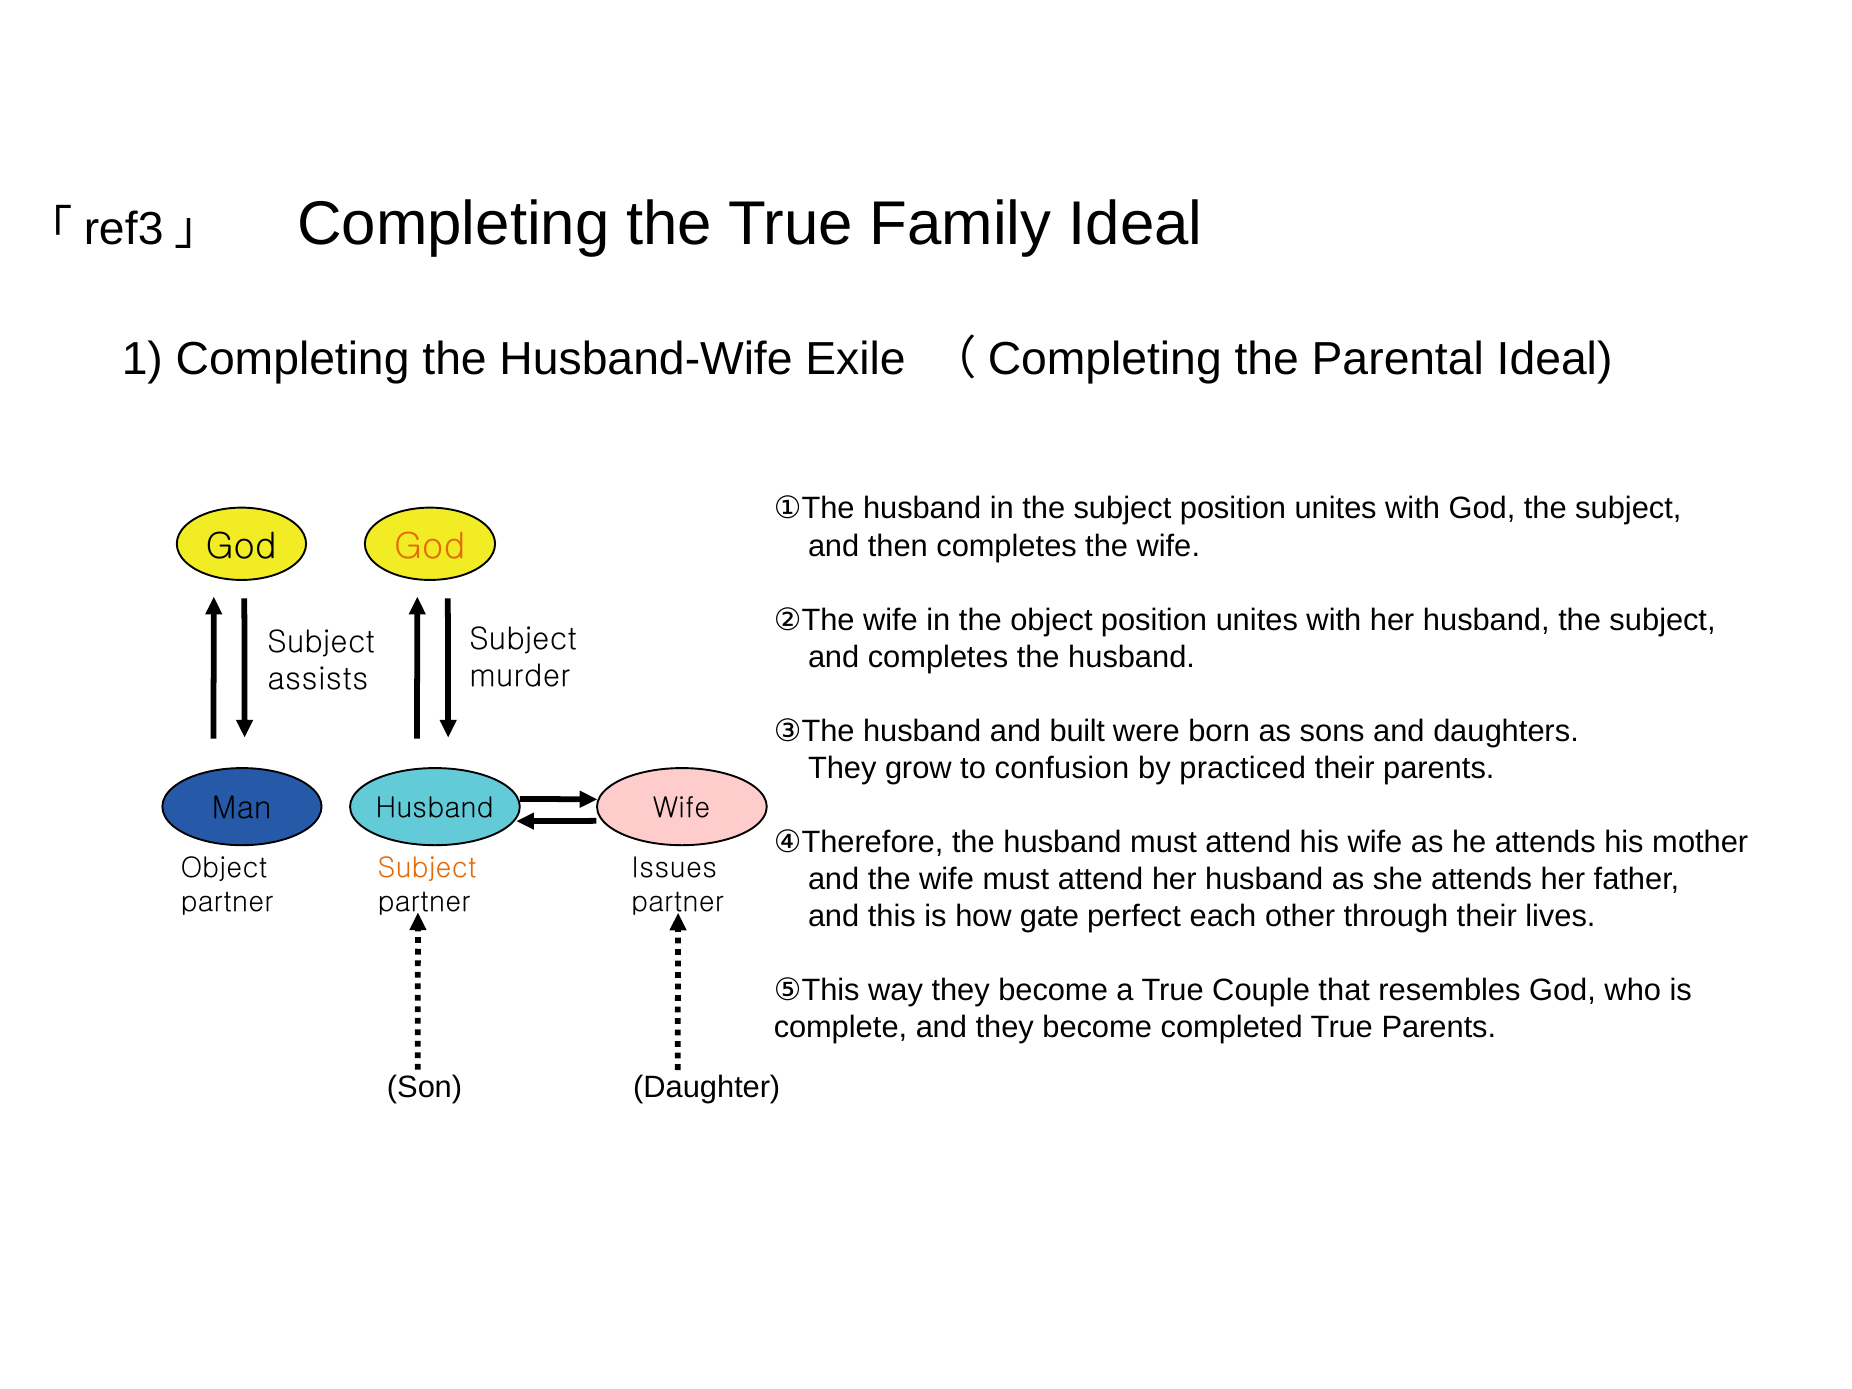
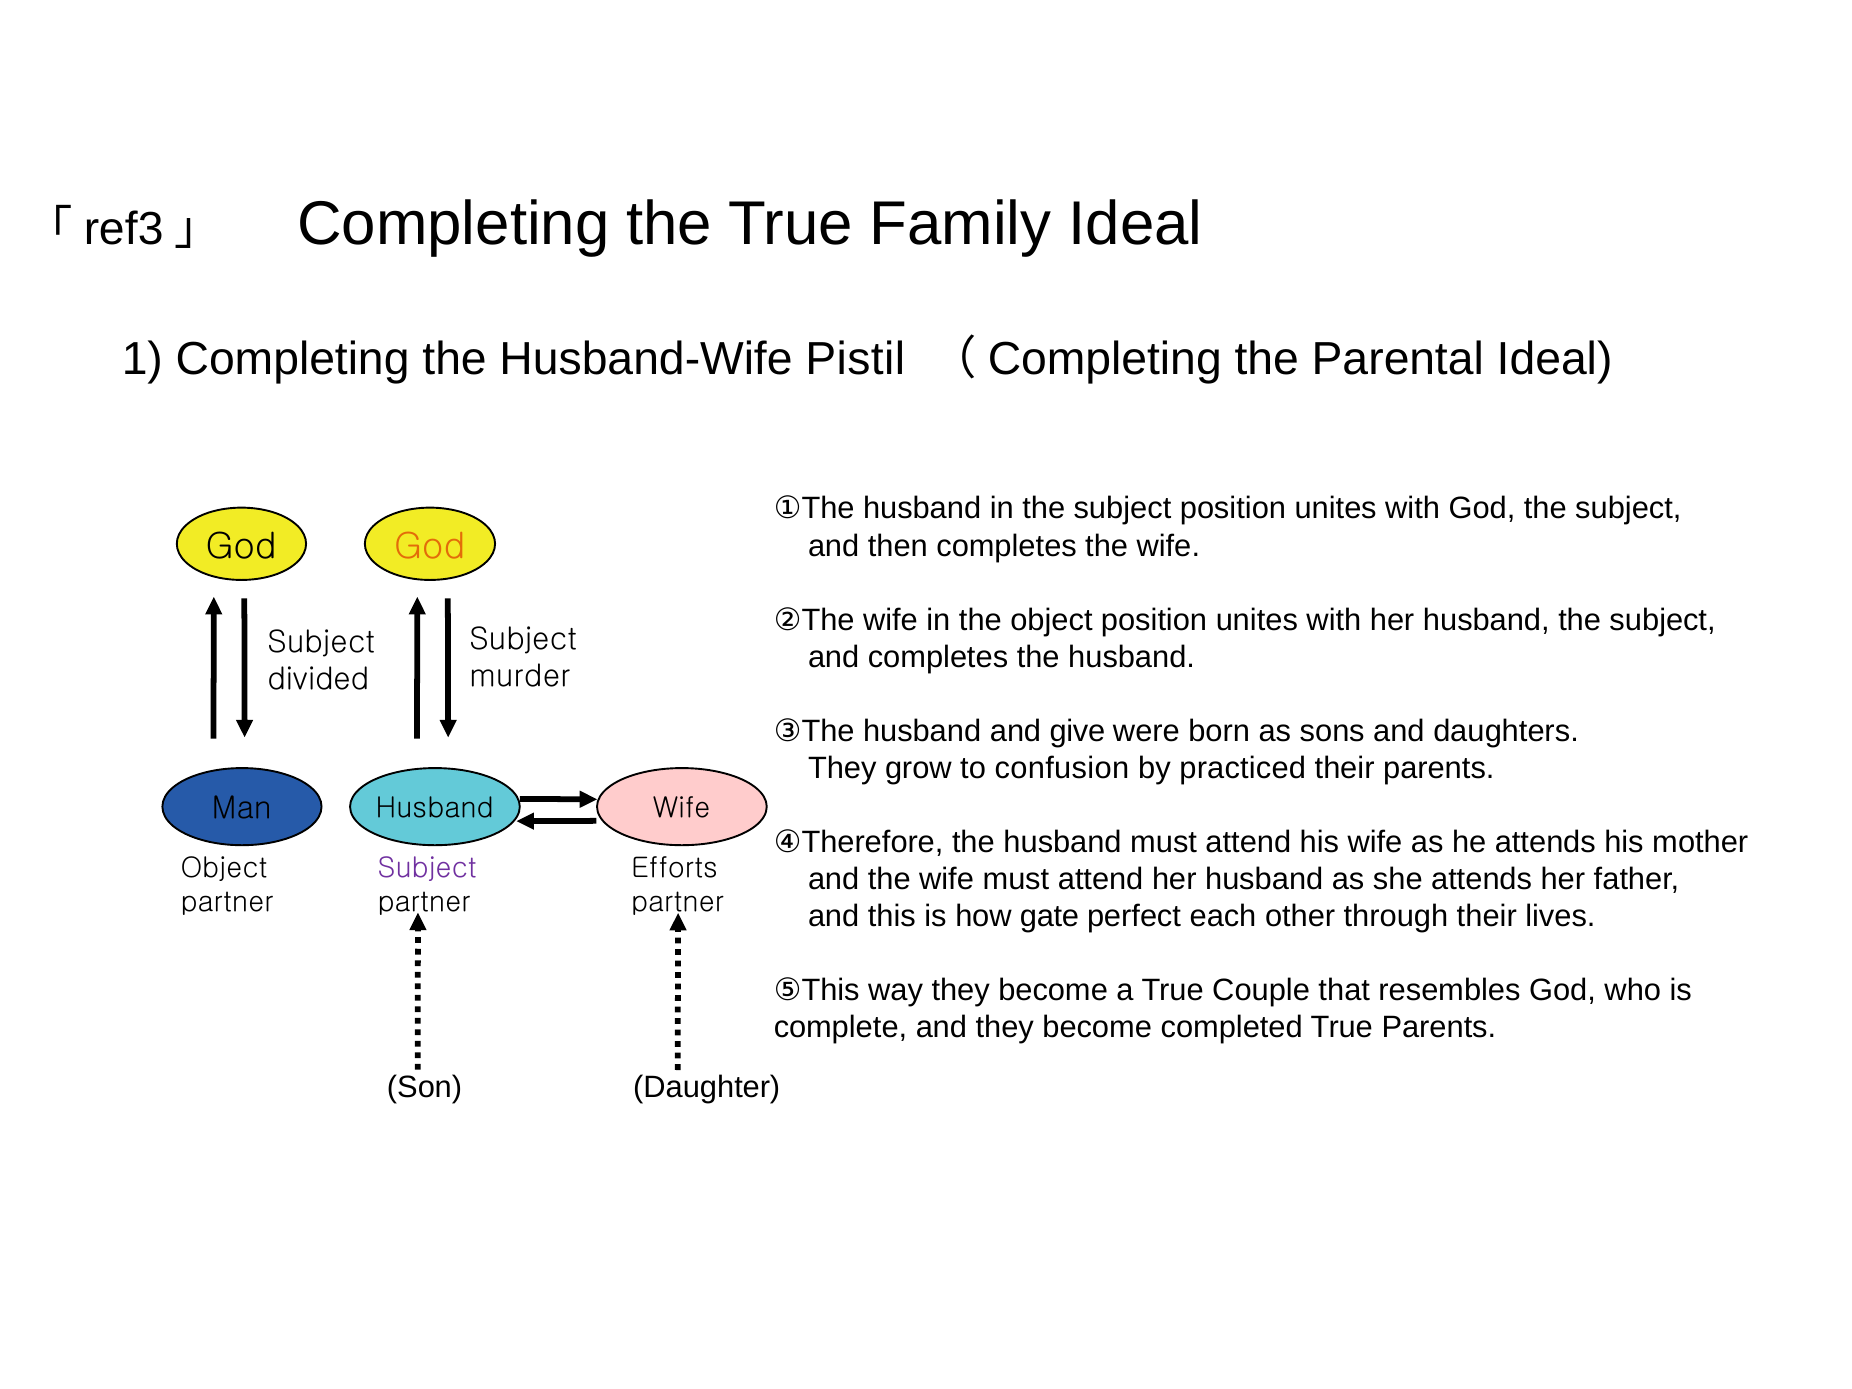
Exile: Exile -> Pistil (855, 359)
assists: assists -> divided (318, 679)
built: built -> give (1077, 731)
Subject colour: orange -> purple (427, 868)
Issues: Issues -> Efforts (675, 868)
